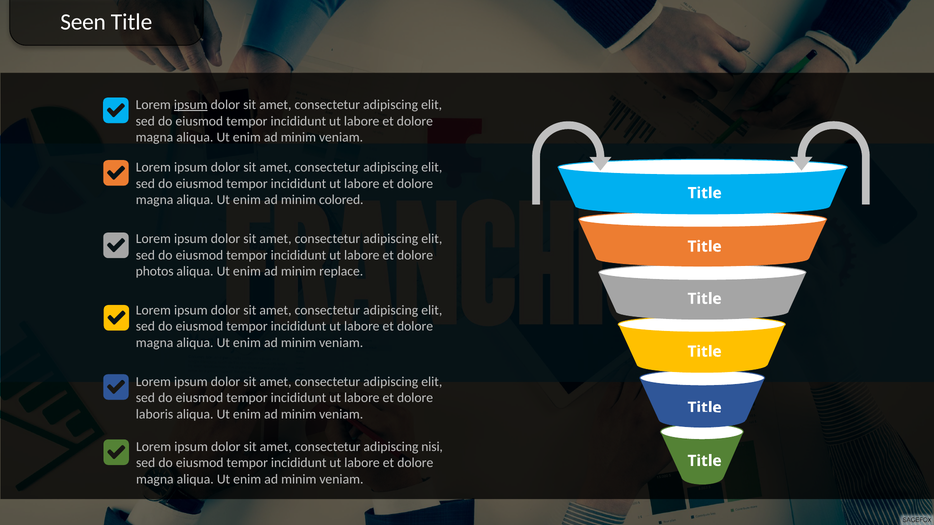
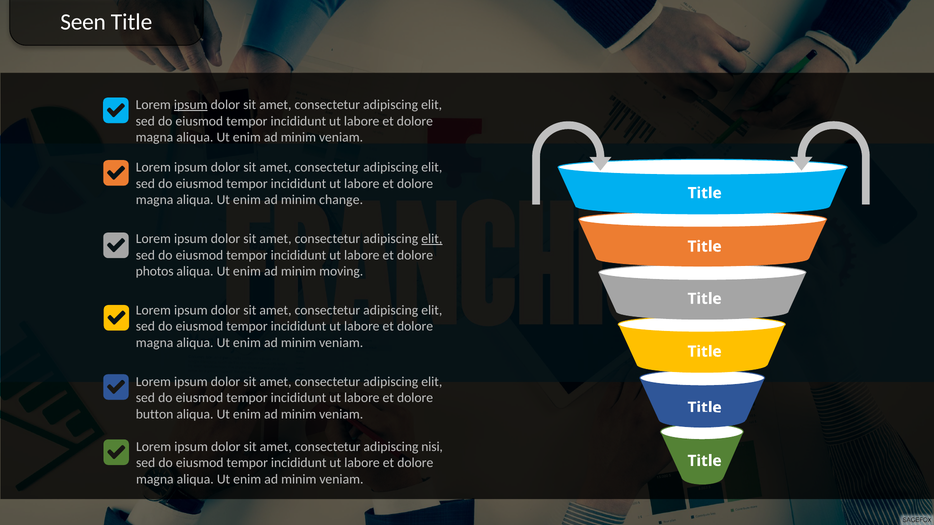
colored: colored -> change (341, 200)
elit underline: none -> present (432, 239)
replace: replace -> moving (341, 272)
laboris: laboris -> button (155, 415)
